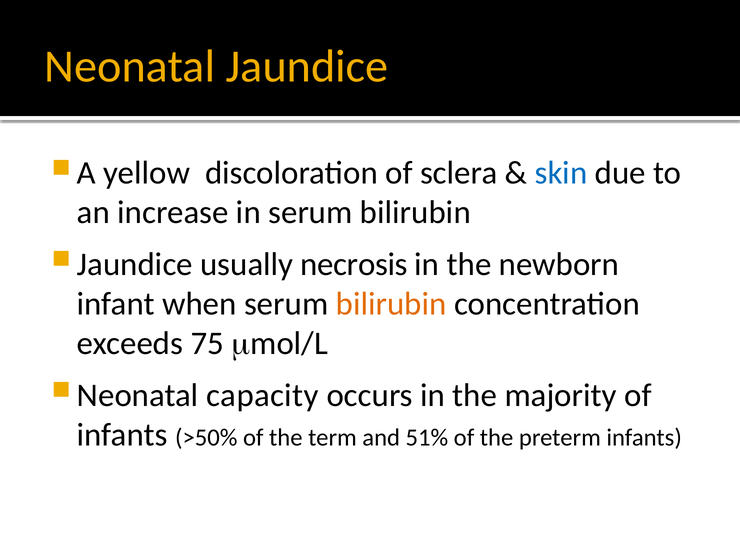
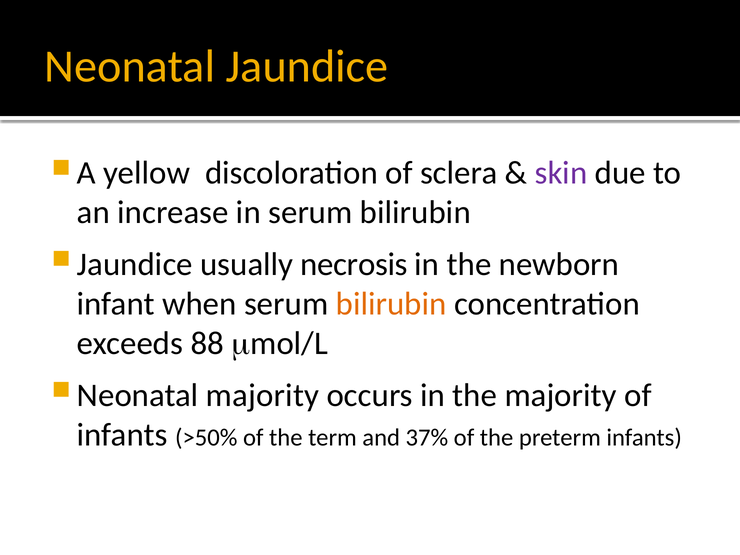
skin colour: blue -> purple (561, 173)
75: 75 -> 88 (207, 343)
capacity: capacity -> majority (262, 395)
51%: 51% -> 37% (427, 437)
